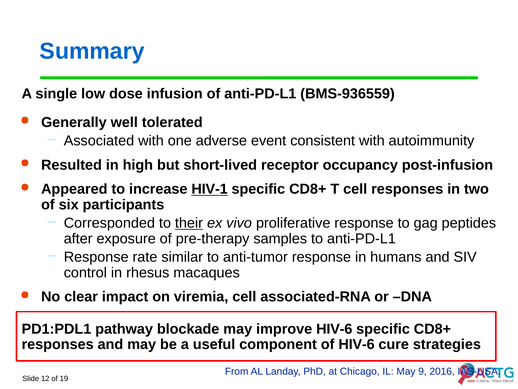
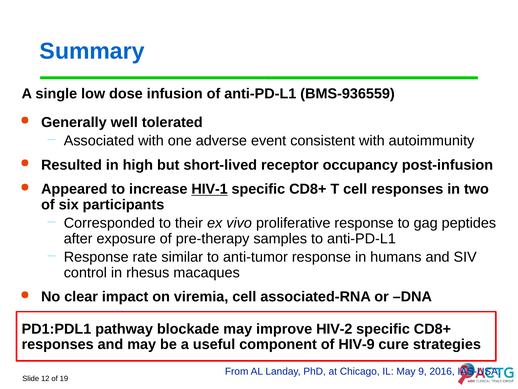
their underline: present -> none (189, 223)
improve HIV-6: HIV-6 -> HIV-2 (334, 329)
of HIV-6: HIV-6 -> HIV-9 (357, 344)
